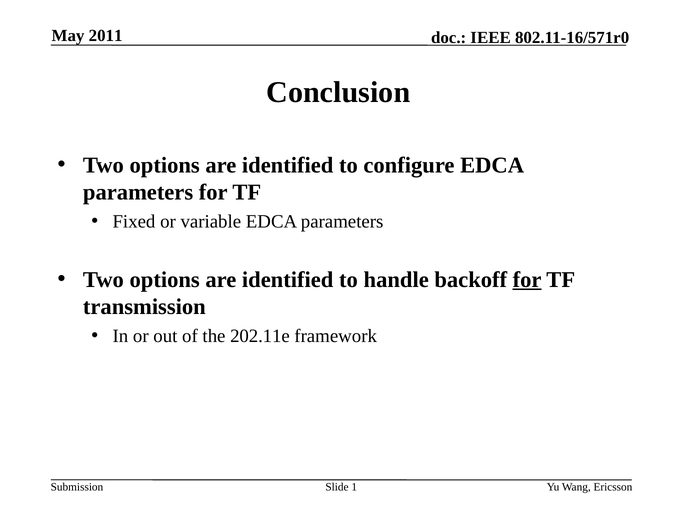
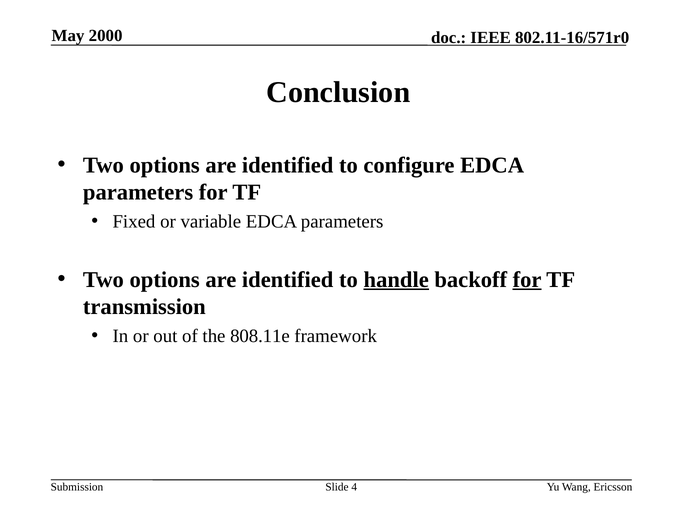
2011: 2011 -> 2000 (106, 36)
handle underline: none -> present (396, 280)
202.11e: 202.11e -> 808.11e (260, 336)
1: 1 -> 4 (354, 487)
